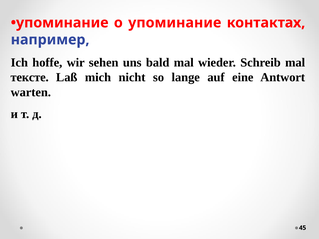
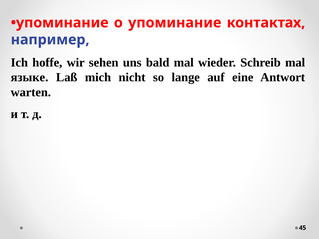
тексте: тексте -> языке (30, 77)
